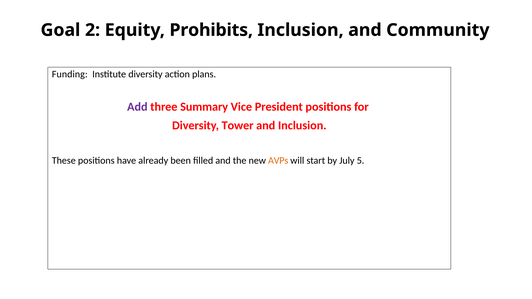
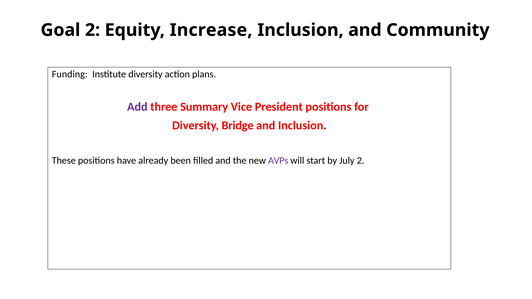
Prohibits: Prohibits -> Increase (211, 30)
Tower: Tower -> Bridge (238, 126)
AVPs colour: orange -> purple (278, 161)
July 5: 5 -> 2 (361, 161)
